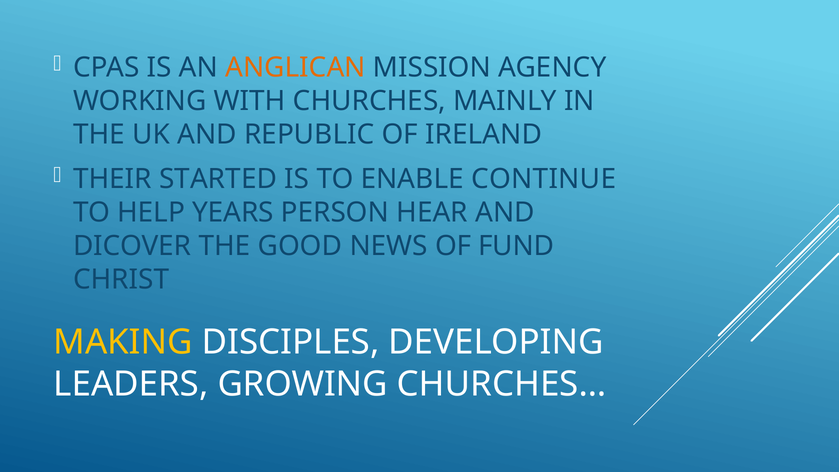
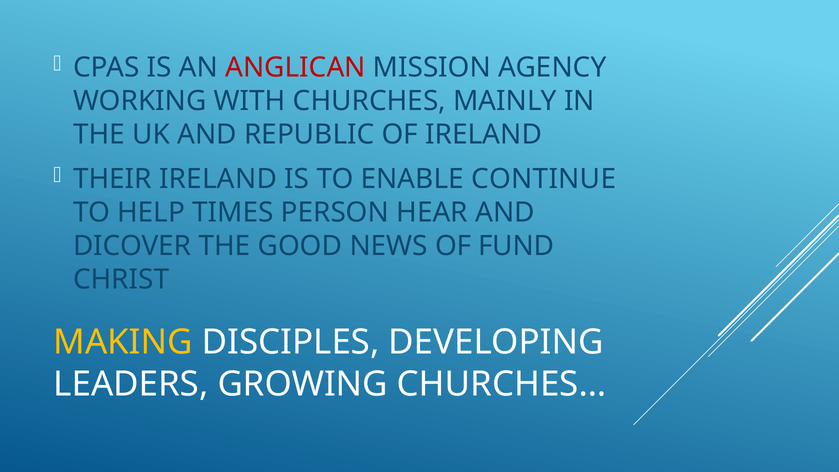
ANGLICAN colour: orange -> red (295, 67)
THEIR STARTED: STARTED -> IRELAND (218, 179)
YEARS: YEARS -> TIMES (233, 213)
